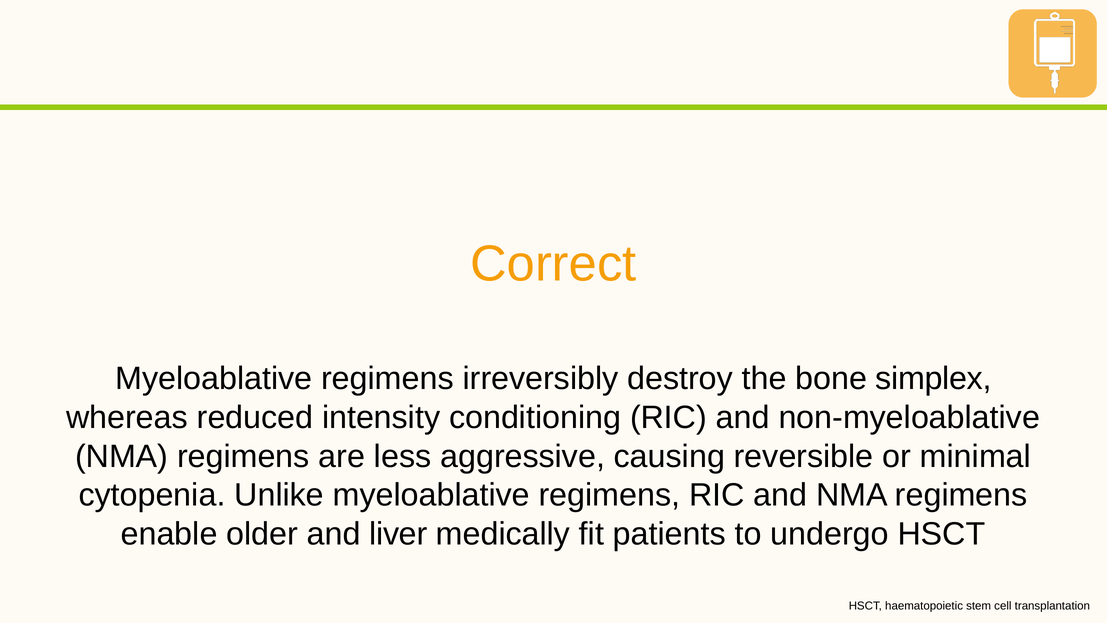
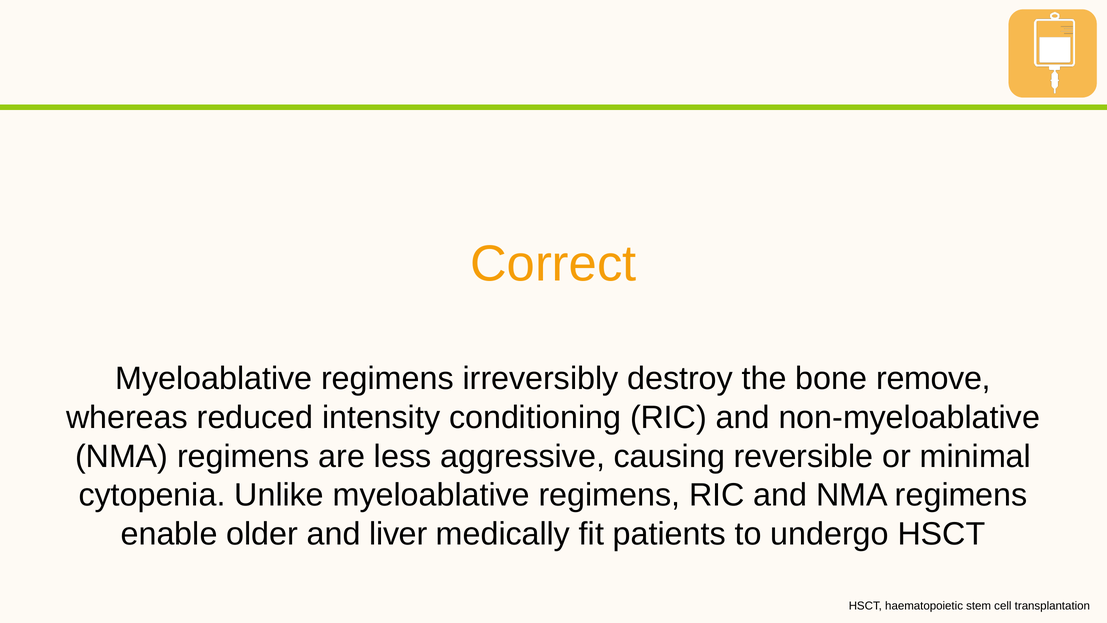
simplex: simplex -> remove (934, 379)
